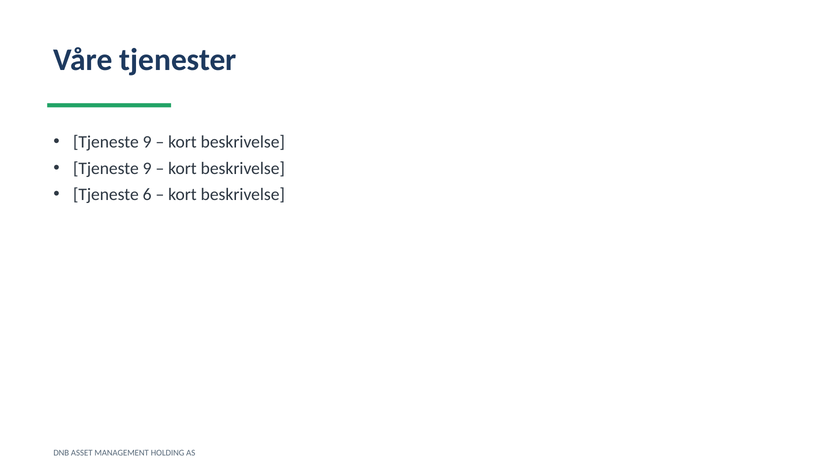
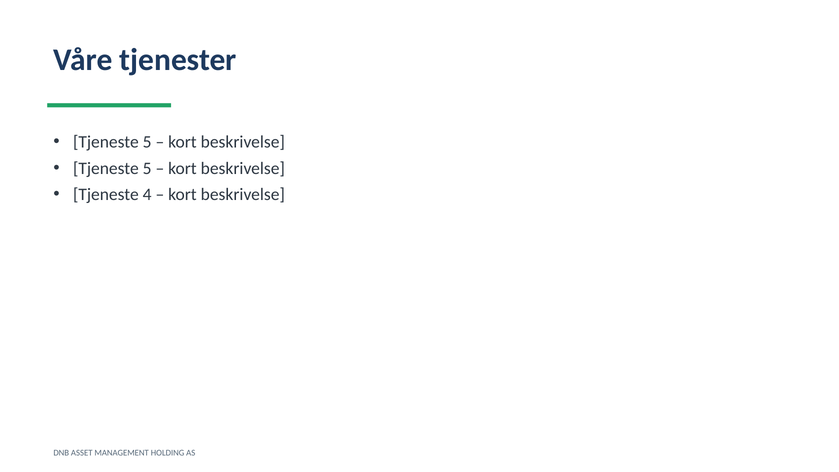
9: 9 -> 5 (147, 142)
9: 9 -> 5 (147, 168)
6: 6 -> 4 (147, 195)
